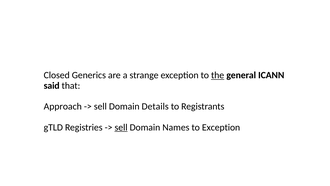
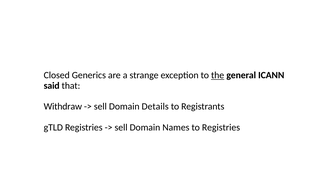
Approach: Approach -> Withdraw (63, 106)
sell underline: present -> none (121, 127)
to Exception: Exception -> Registries (221, 127)
